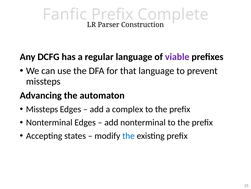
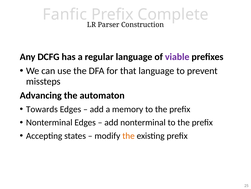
Missteps: Missteps -> Towards (42, 109)
complex: complex -> memory (128, 109)
the colour: blue -> orange (129, 135)
